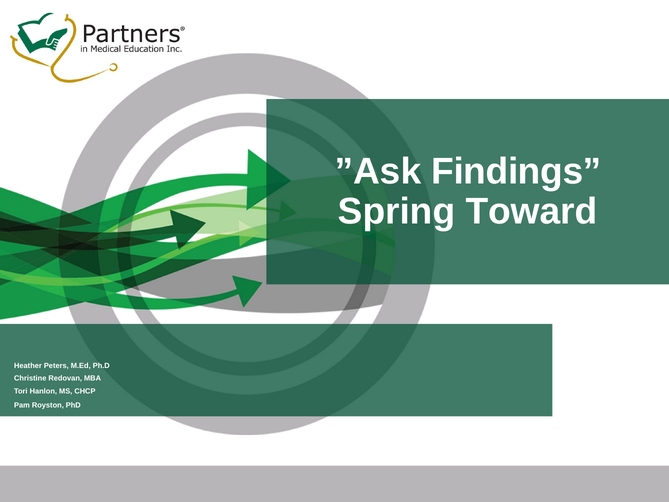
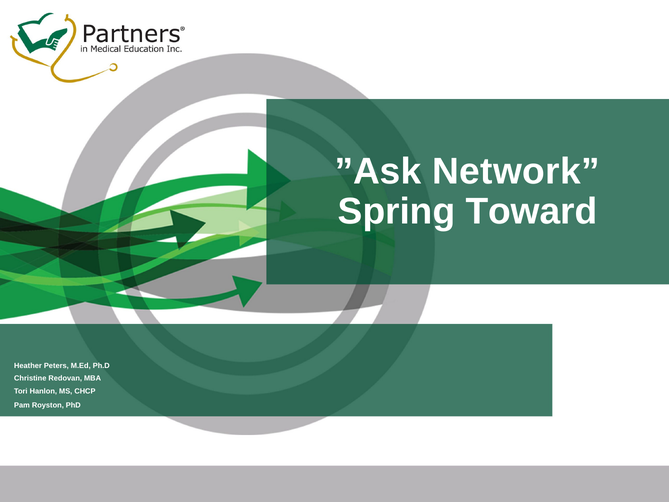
Findings: Findings -> Network (516, 171)
